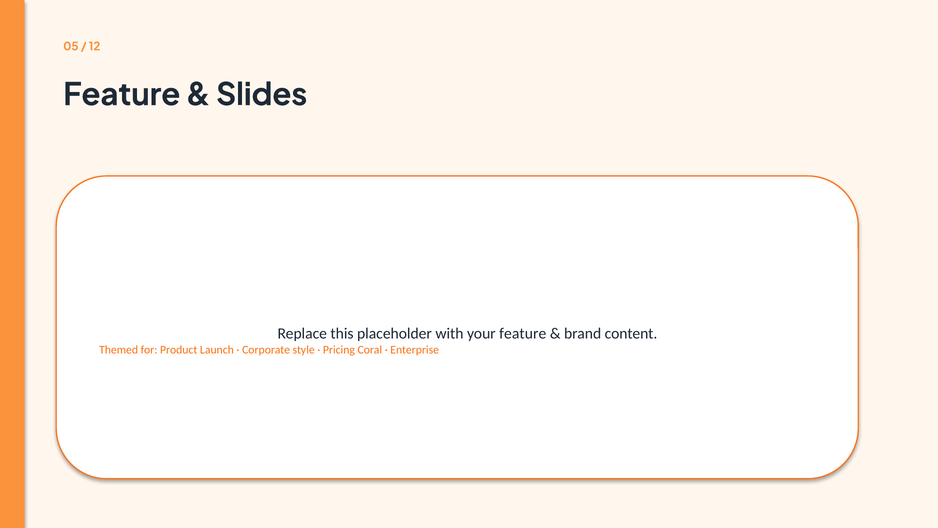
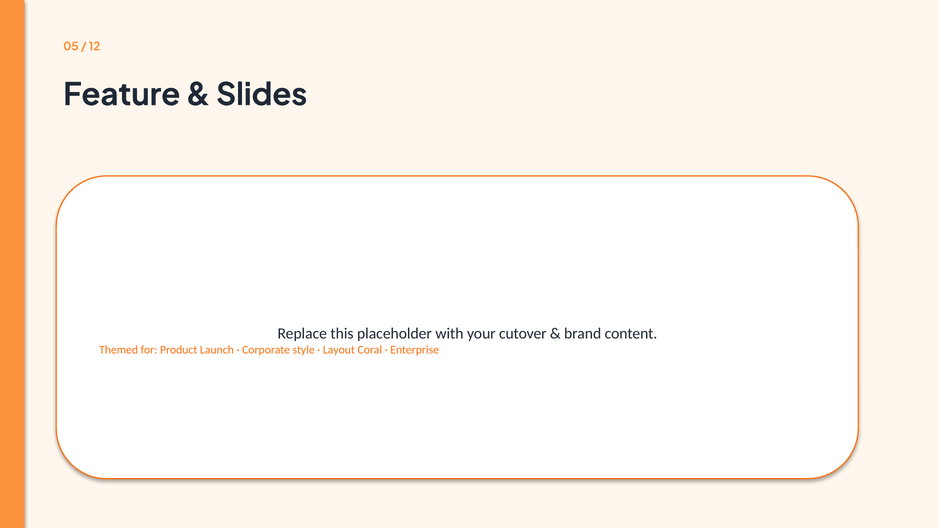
your feature: feature -> cutover (523, 333)
Pricing: Pricing -> Layout (339, 350)
